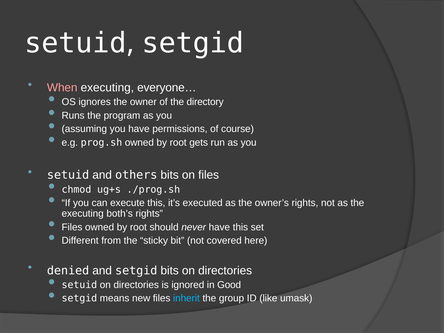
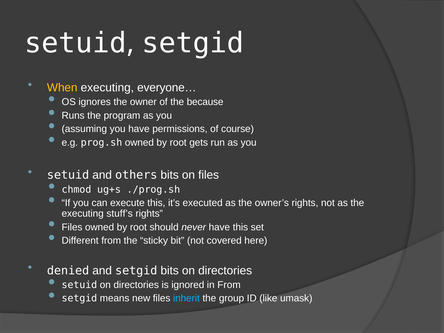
When colour: pink -> yellow (62, 88)
directory: directory -> because (205, 102)
both’s: both’s -> stuff’s (120, 214)
in Good: Good -> From (229, 285)
